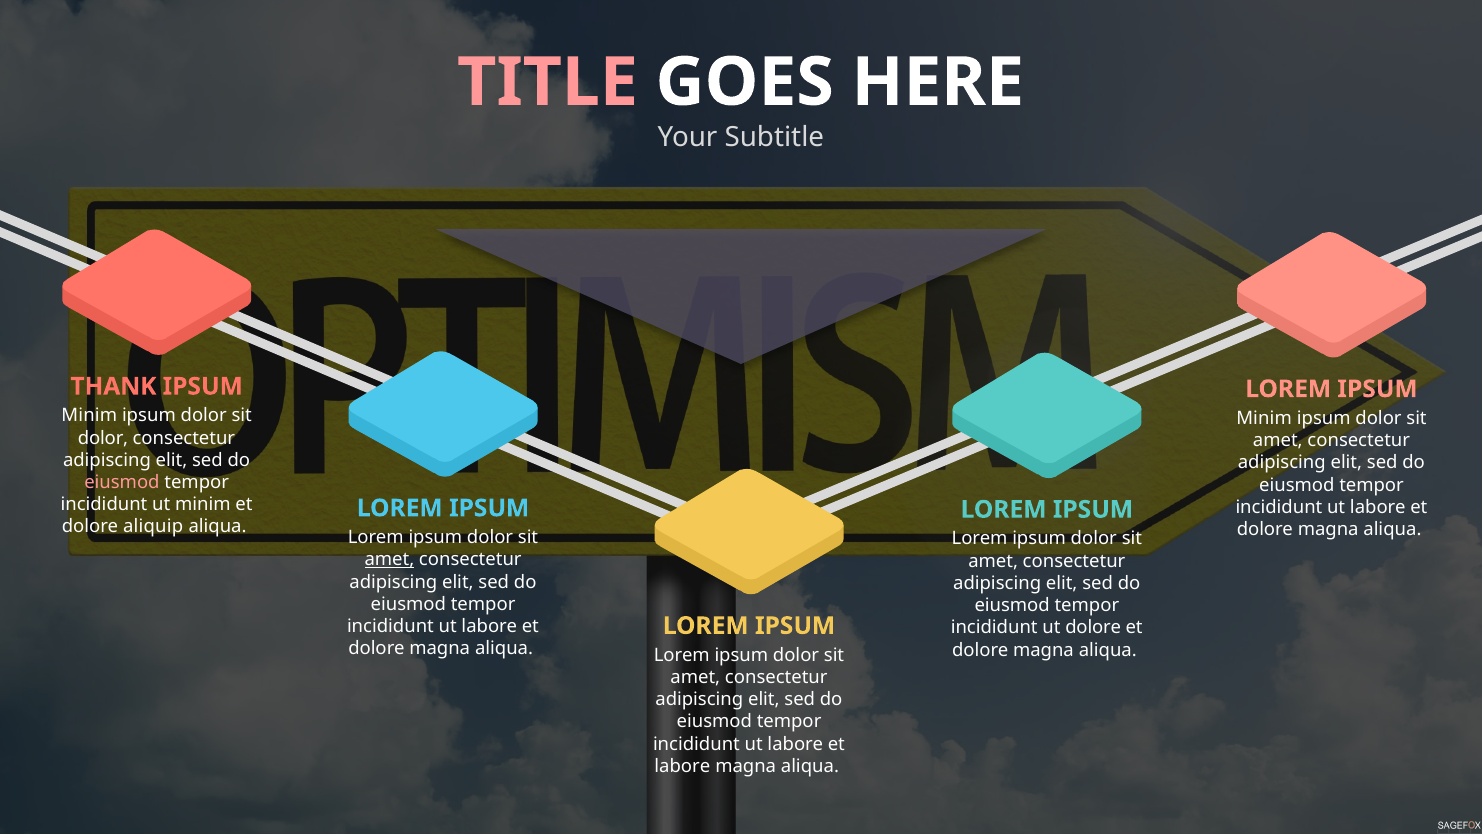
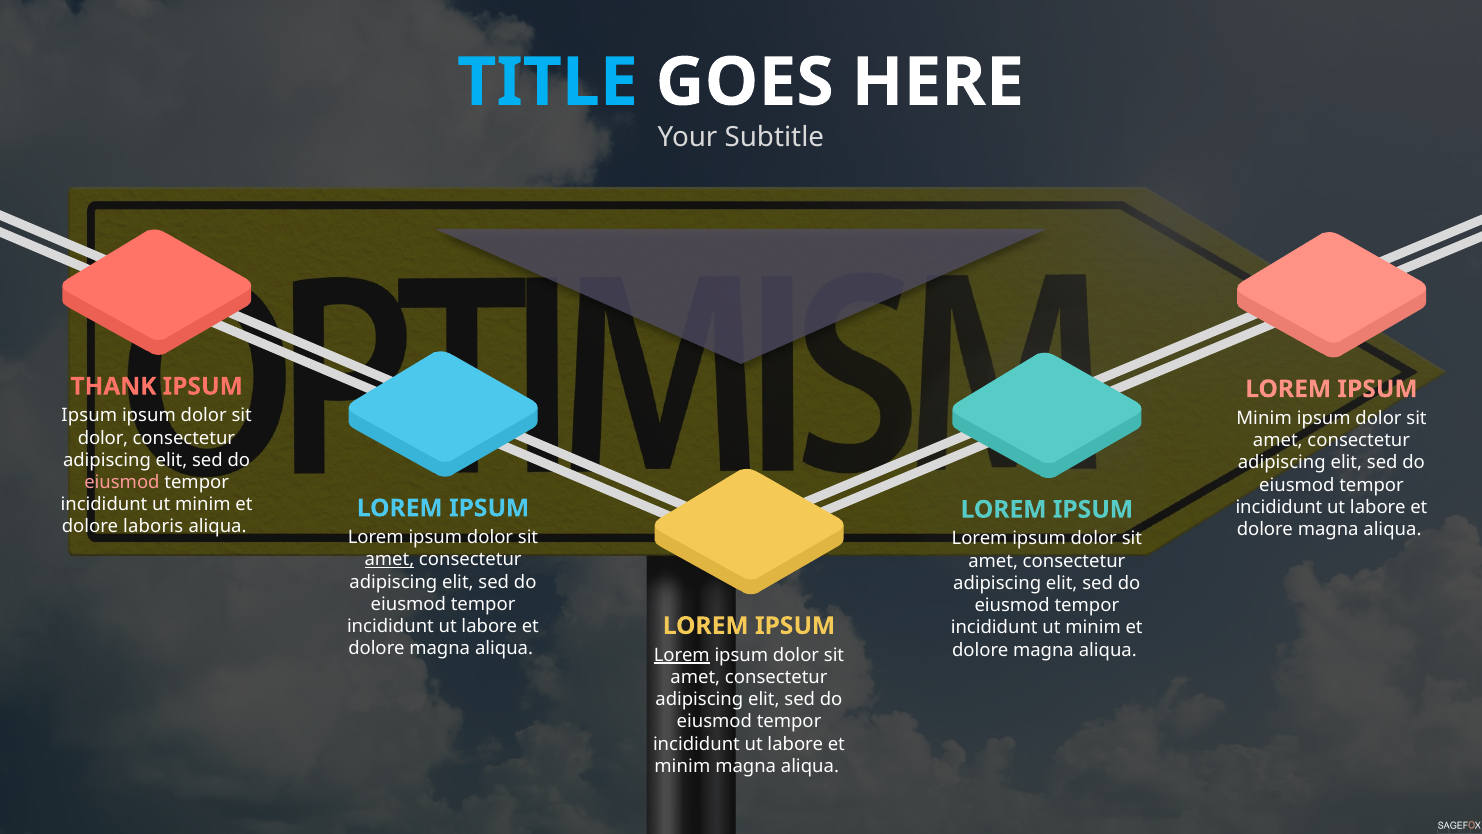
TITLE colour: pink -> light blue (548, 82)
Minim: Minim -> Ipsum (89, 415)
aliquip: aliquip -> laboris (153, 527)
dolore: dolore -> minim (1093, 627)
Lorem underline: none -> present (682, 655)
labore: labore -> minim (682, 766)
